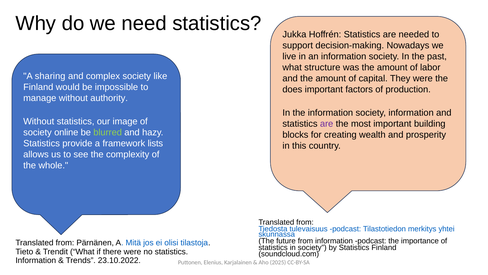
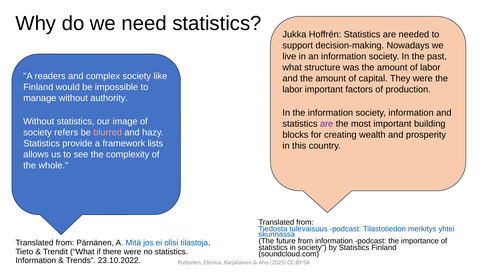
sharing: sharing -> readers (50, 76)
does: does -> labor (292, 89)
online: online -> refers (66, 132)
blurred colour: light green -> pink (108, 132)
